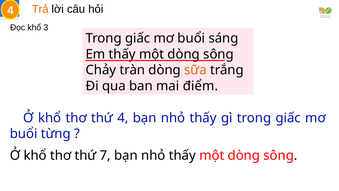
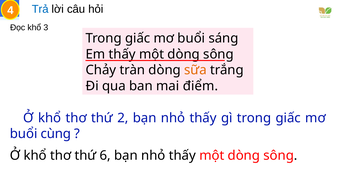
Trả colour: orange -> blue (40, 9)
thứ 4: 4 -> 2 (123, 118)
từng: từng -> cùng (56, 134)
7: 7 -> 6 (105, 155)
